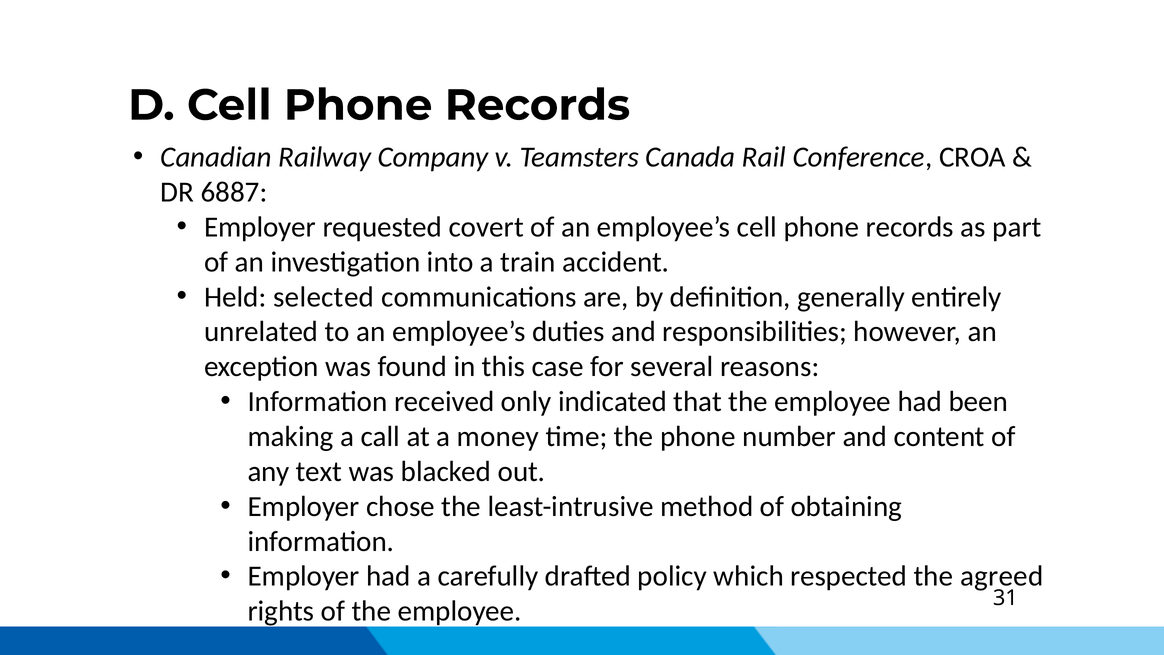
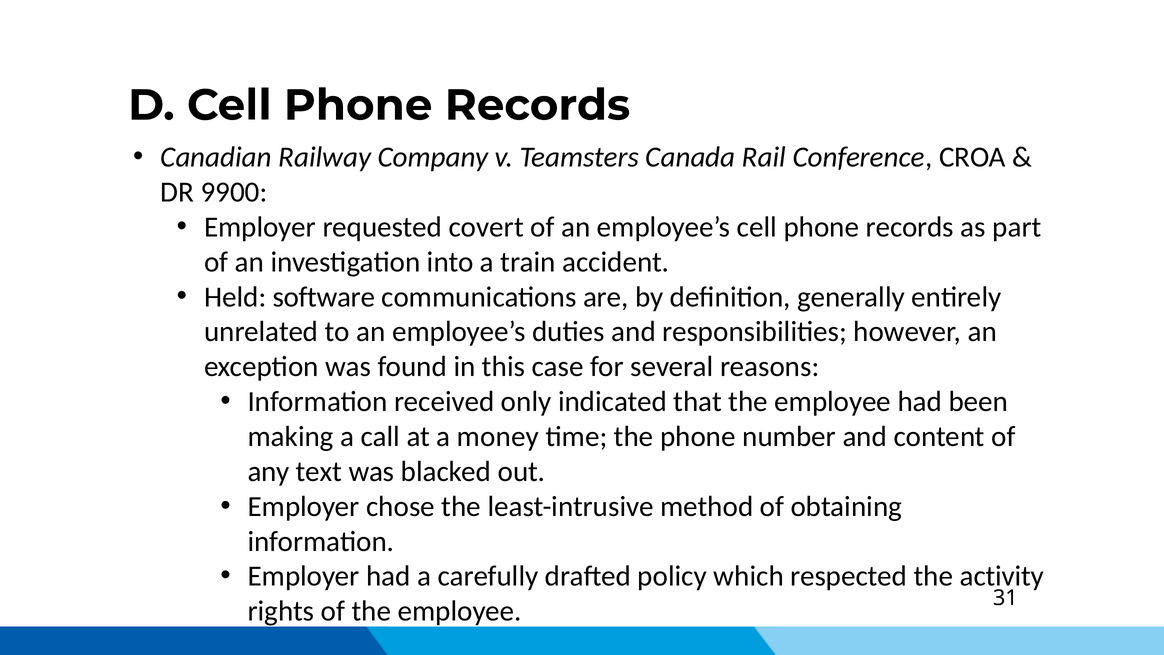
6887: 6887 -> 9900 (234, 192)
selected: selected -> software (324, 297)
agreed: agreed -> activity (1002, 576)
